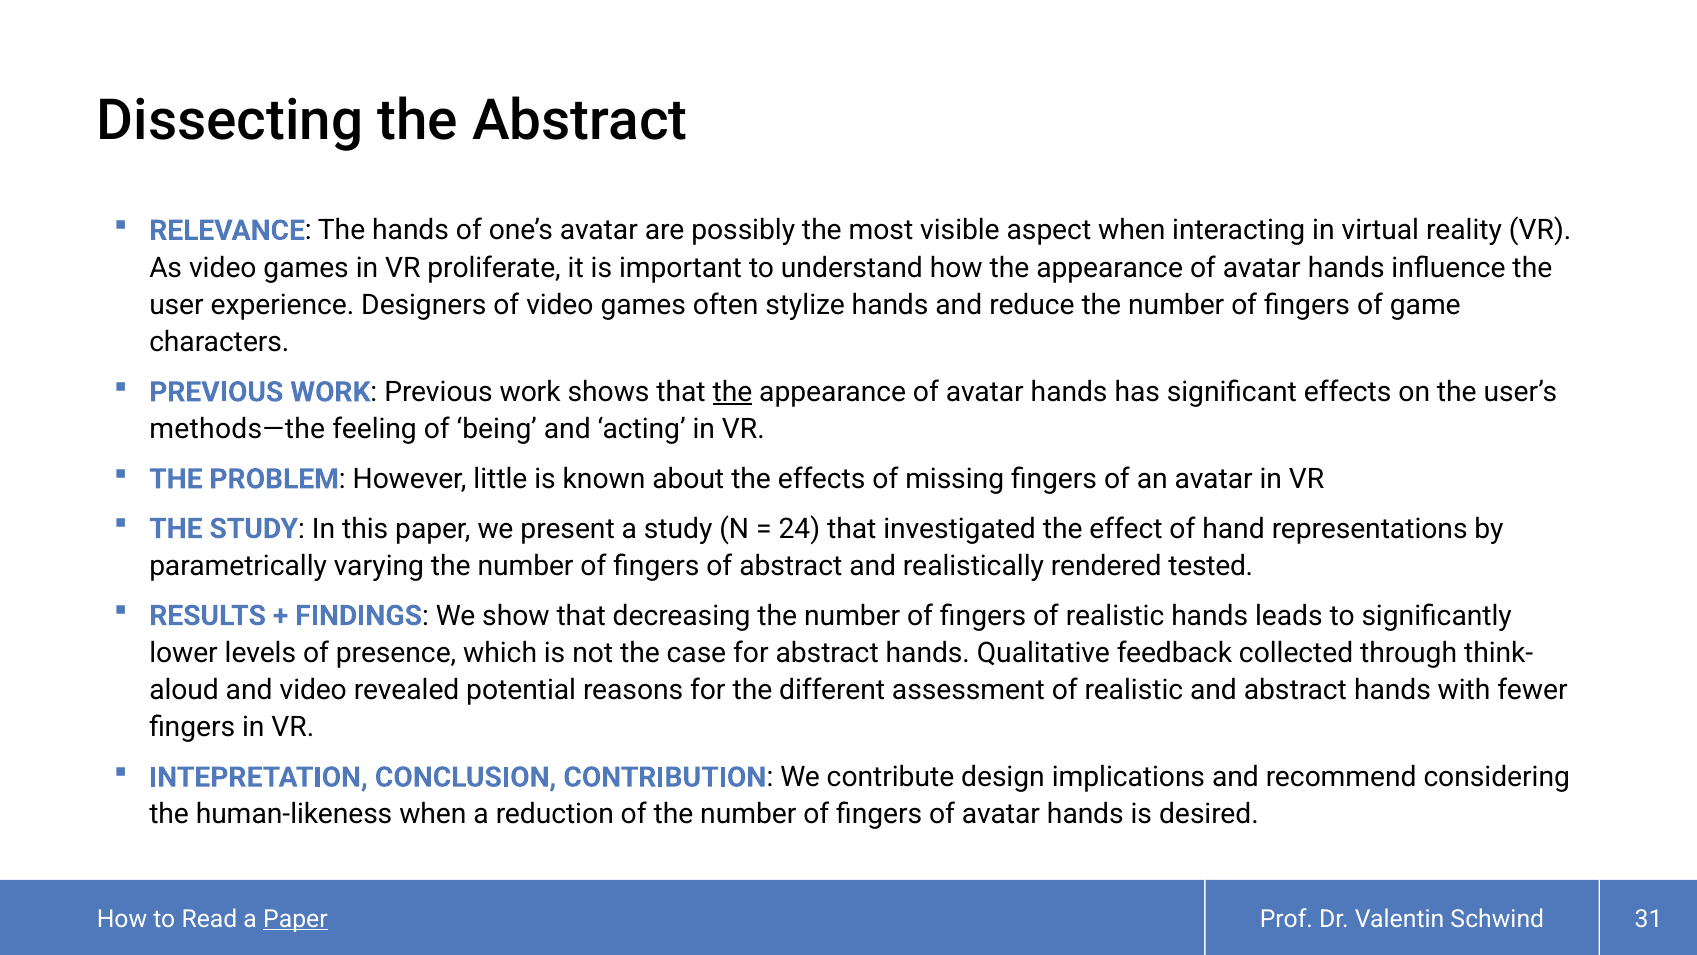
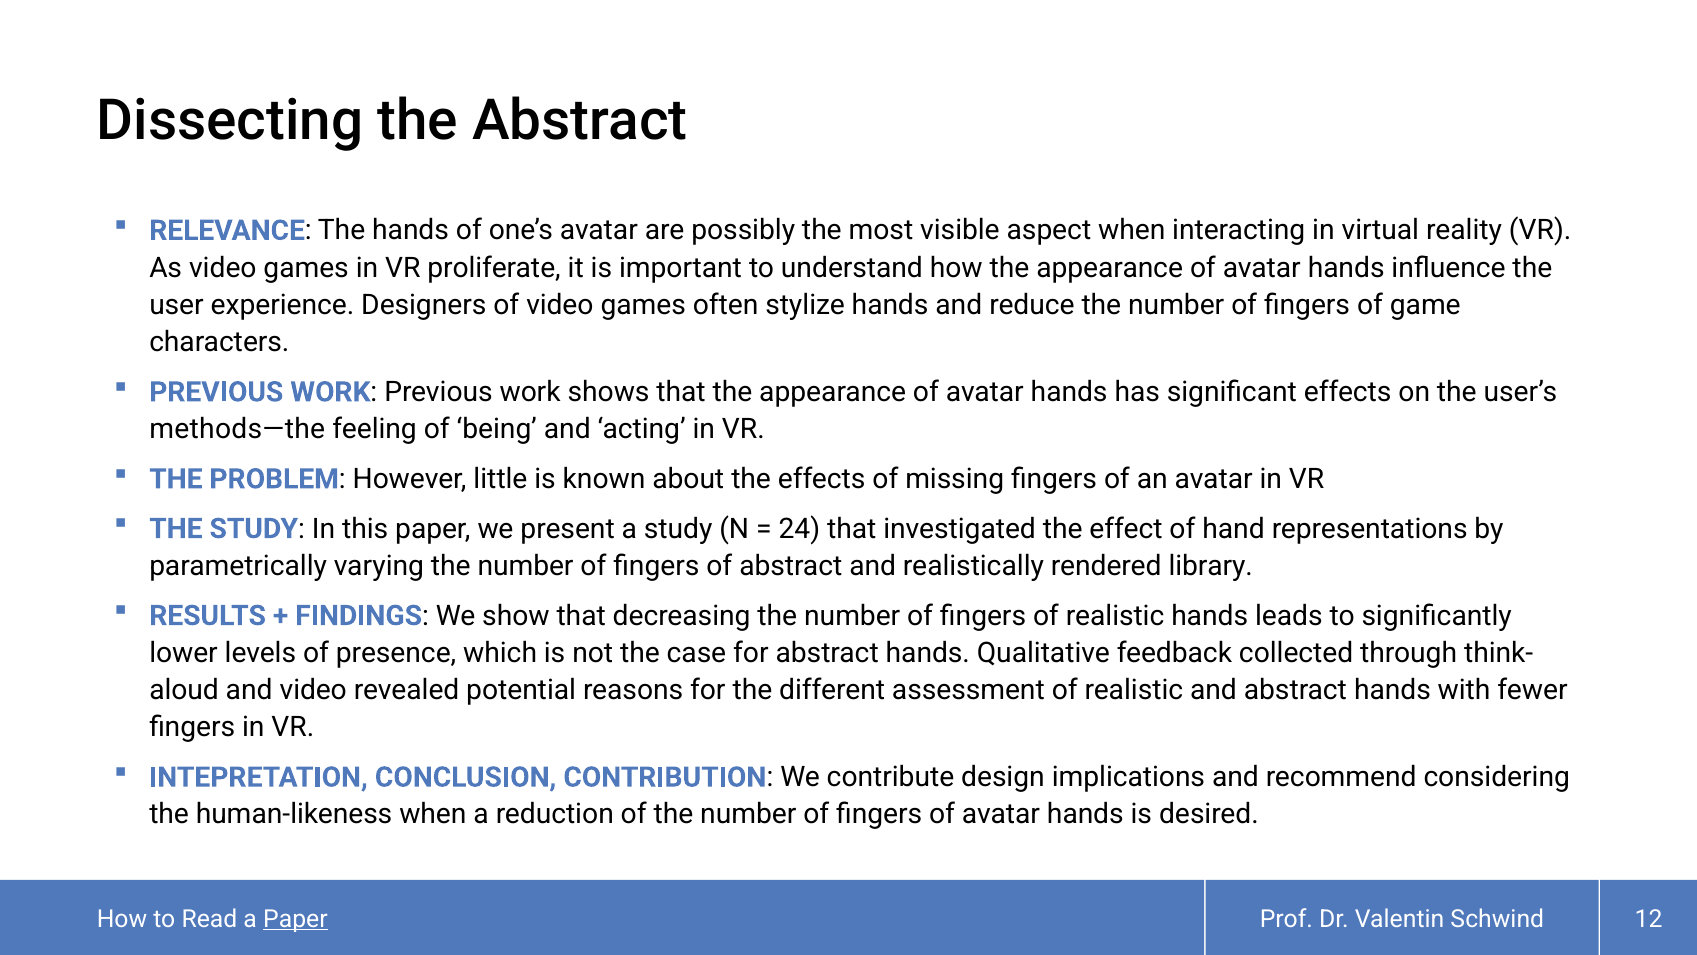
the underline: present -> none (733, 392)
tested: tested -> library (1211, 566)
31: 31 -> 12 (1649, 919)
